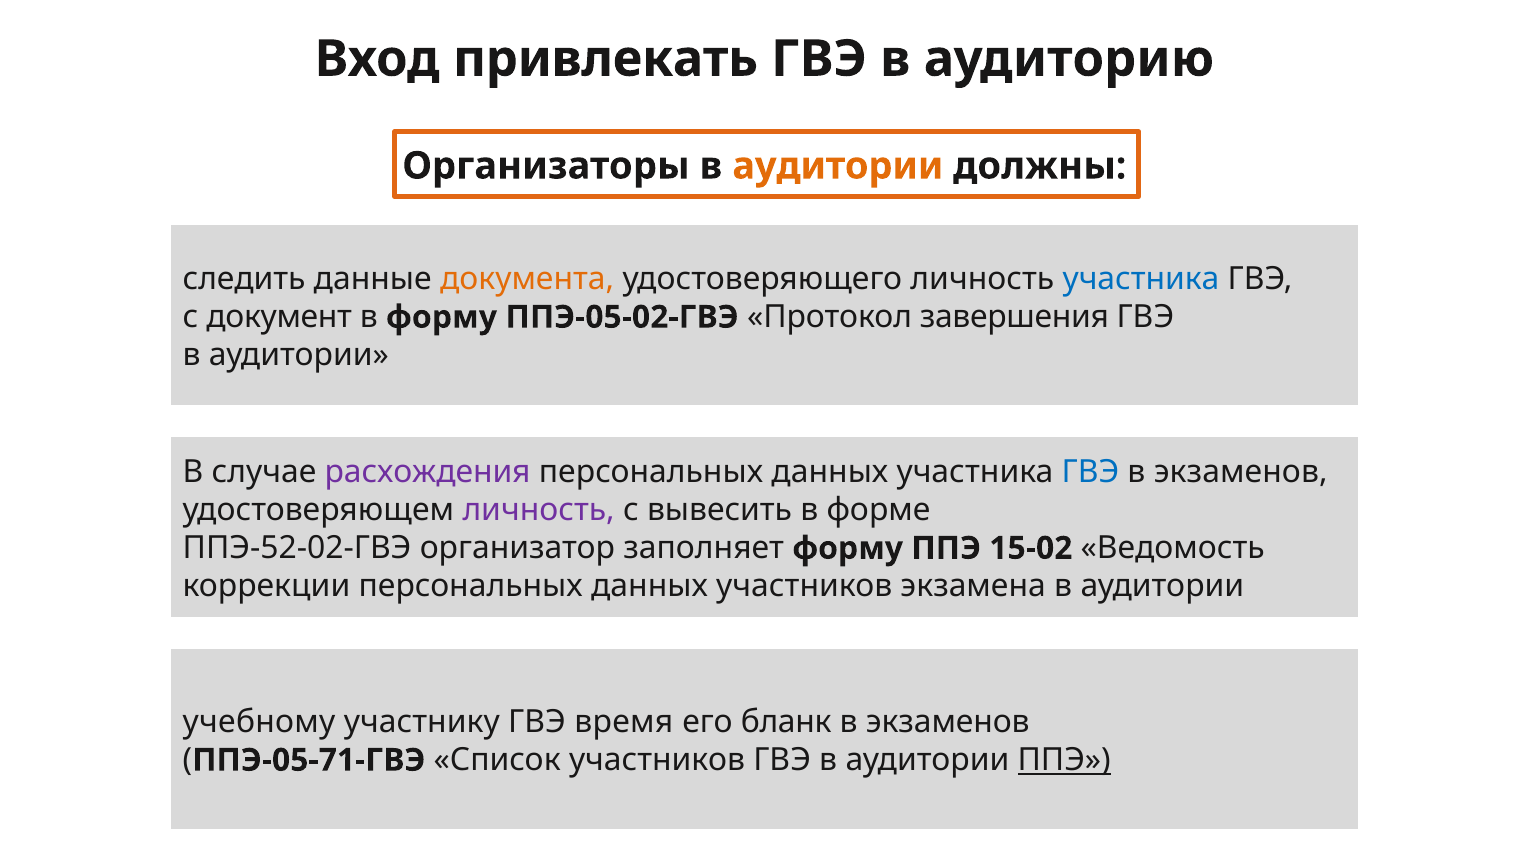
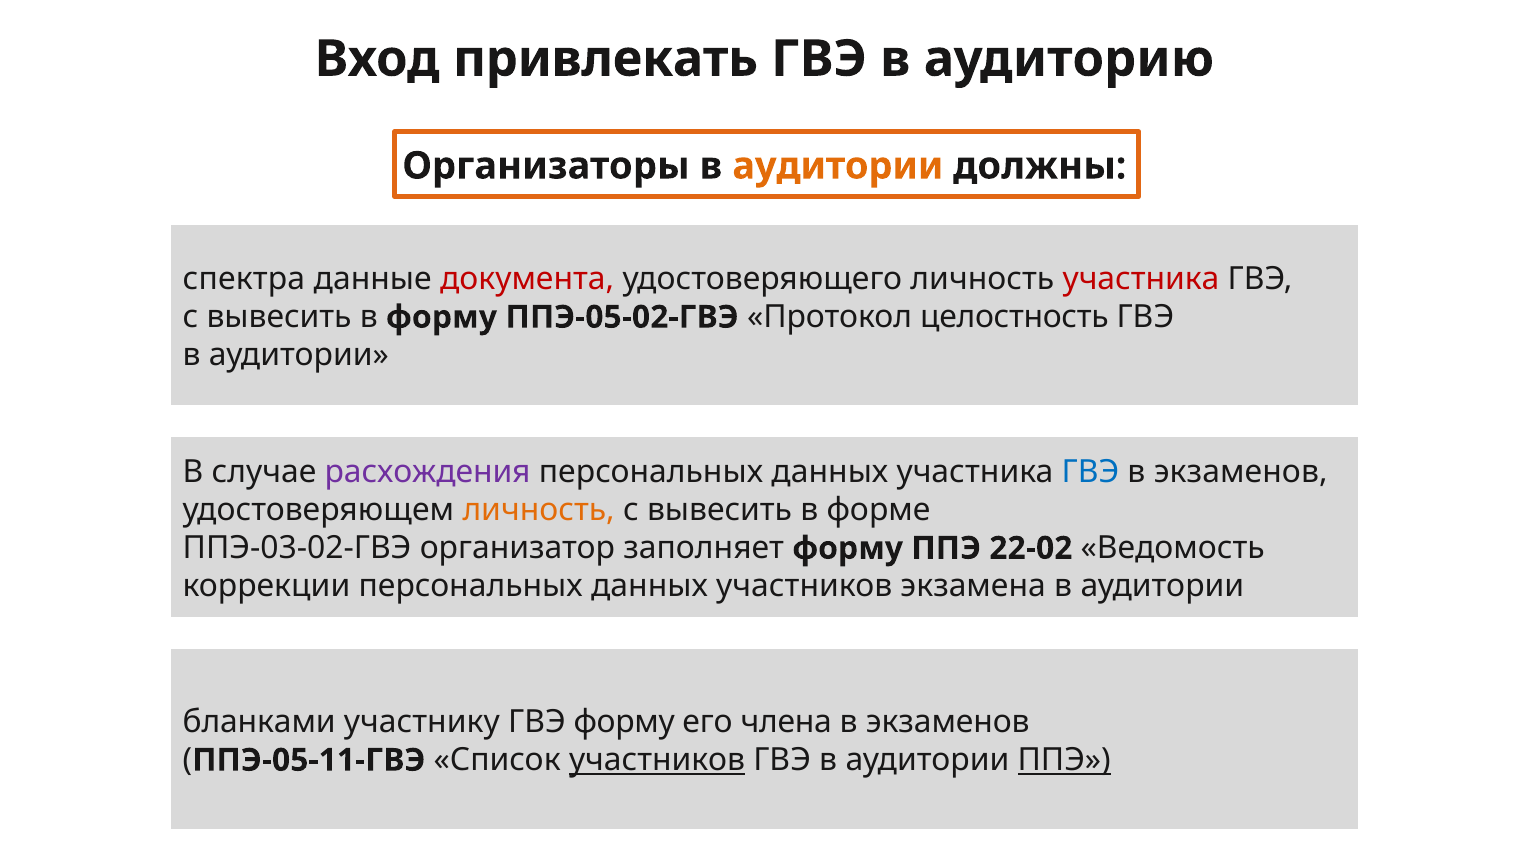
следить: следить -> спектра (244, 279)
документа colour: orange -> red (527, 279)
участника colour: blue -> red (1141, 279)
документ: документ -> вывесить (279, 317)
завершения: завершения -> целостность (1014, 317)
личность colour: purple -> orange (539, 510)
ППЭ-52-02-ГВЭ: ППЭ-52-02-ГВЭ -> ППЭ-03-02-ГВЭ (297, 548)
15-02: 15-02 -> 22-02 (1031, 548)
учебному: учебному -> бланками (259, 722)
ГВЭ время: время -> форму (624, 722)
бланк: бланк -> члена (786, 722)
ППЭ-05-71-ГВЭ: ППЭ-05-71-ГВЭ -> ППЭ-05-11-ГВЭ (309, 760)
участников underline: none -> present (657, 760)
